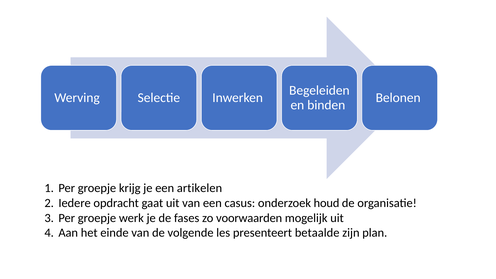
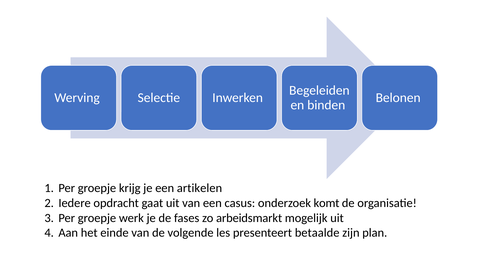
houd: houd -> komt (327, 203)
voorwaarden: voorwaarden -> arbeidsmarkt (249, 218)
